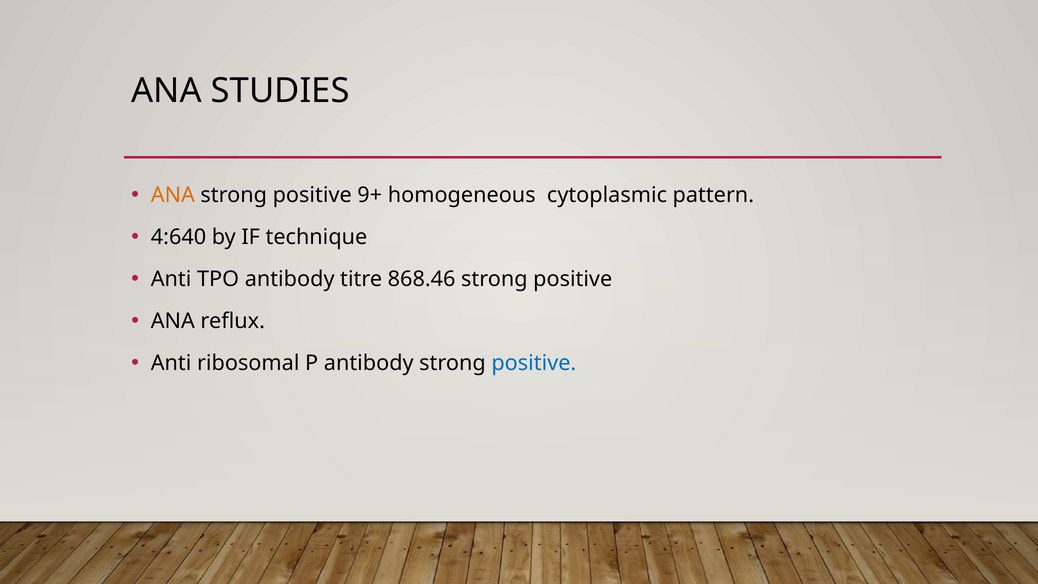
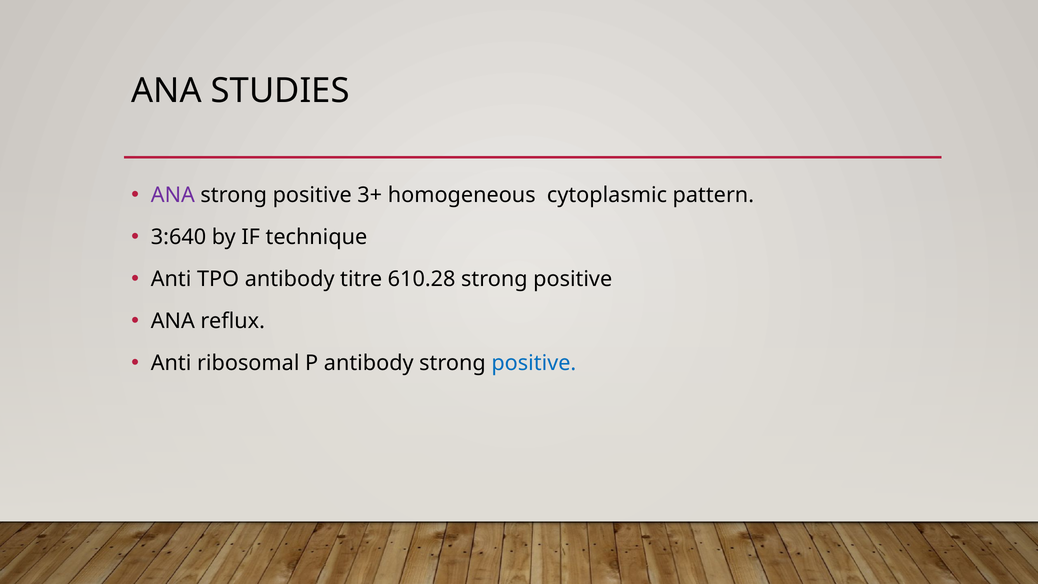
ANA colour: orange -> purple (173, 195)
9+: 9+ -> 3+ (370, 195)
4:640: 4:640 -> 3:640 (178, 237)
868.46: 868.46 -> 610.28 (422, 279)
